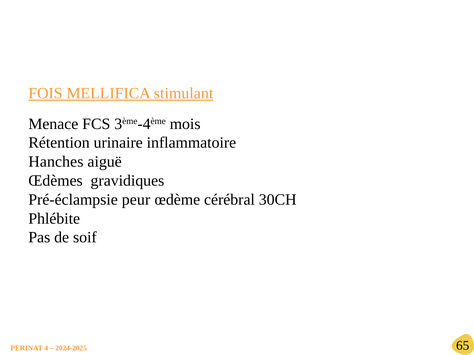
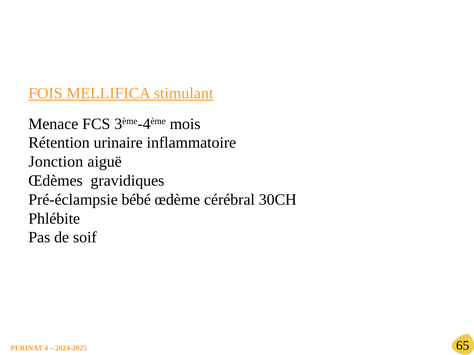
Hanches: Hanches -> Jonction (56, 162)
peur: peur -> bébé (136, 200)
